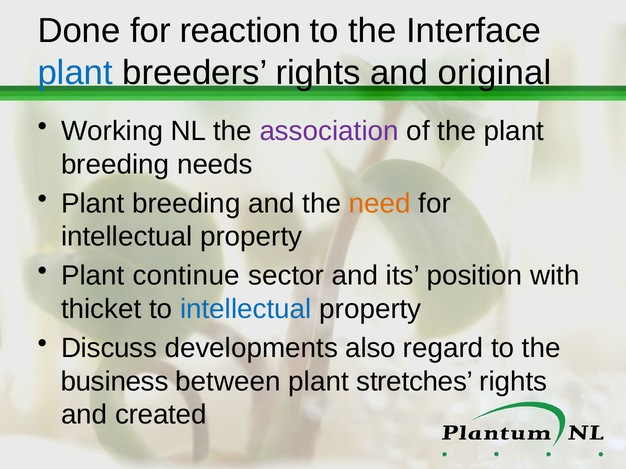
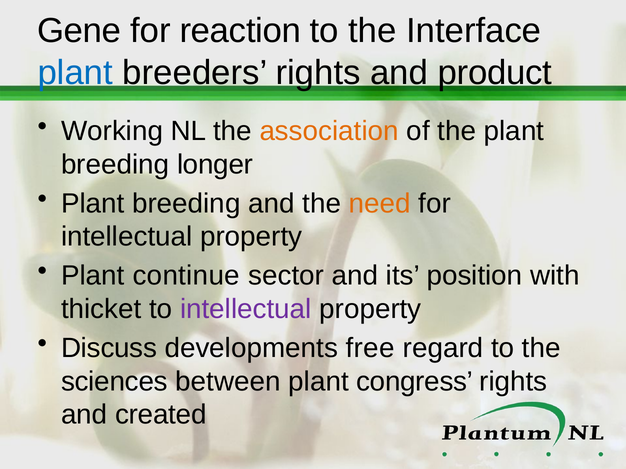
Done: Done -> Gene (79, 31)
original: original -> product (495, 73)
association colour: purple -> orange (329, 131)
needs: needs -> longer (215, 165)
intellectual colour: blue -> purple (246, 309)
also: also -> free (370, 348)
business: business -> sciences (114, 382)
stretches: stretches -> congress (415, 382)
